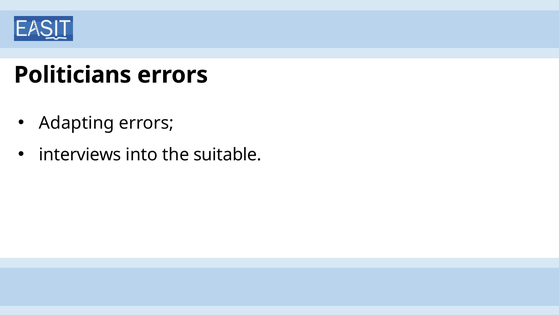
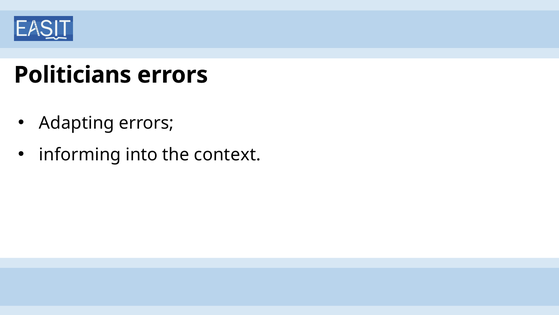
interviews: interviews -> informing (80, 154)
suitable: suitable -> context (227, 154)
